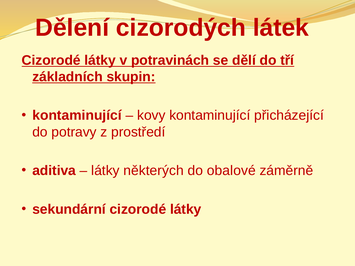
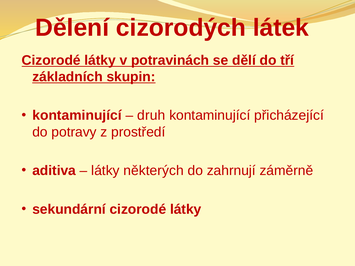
kovy: kovy -> druh (151, 116)
obalové: obalové -> zahrnují (231, 171)
